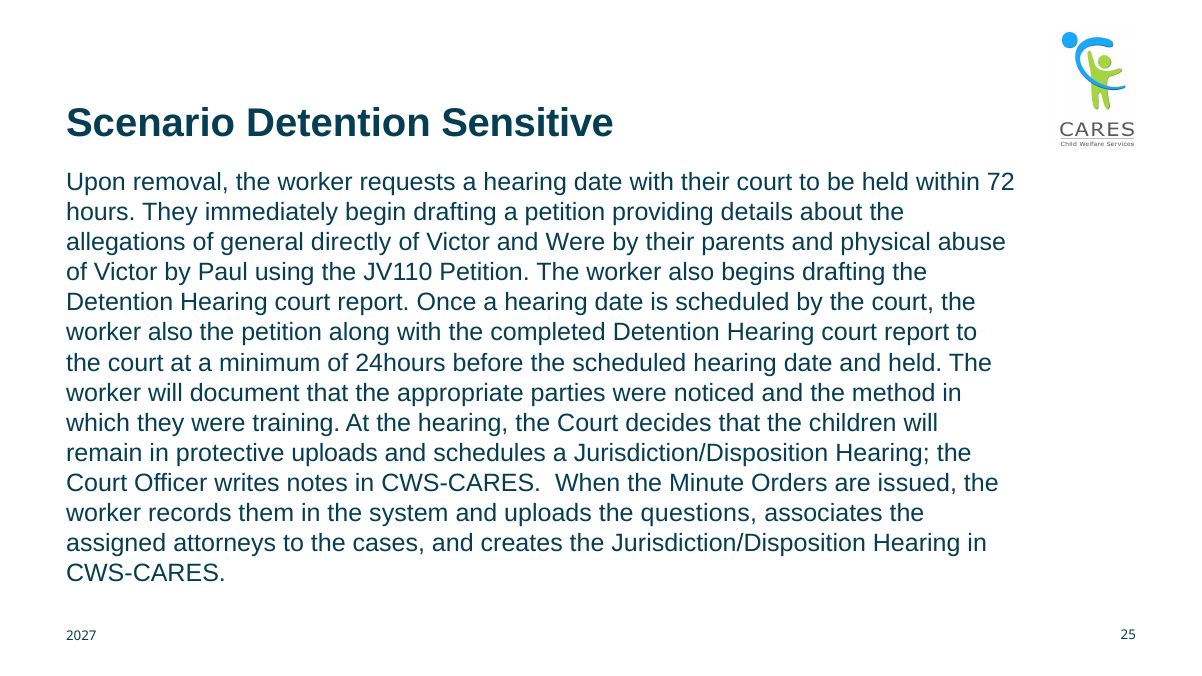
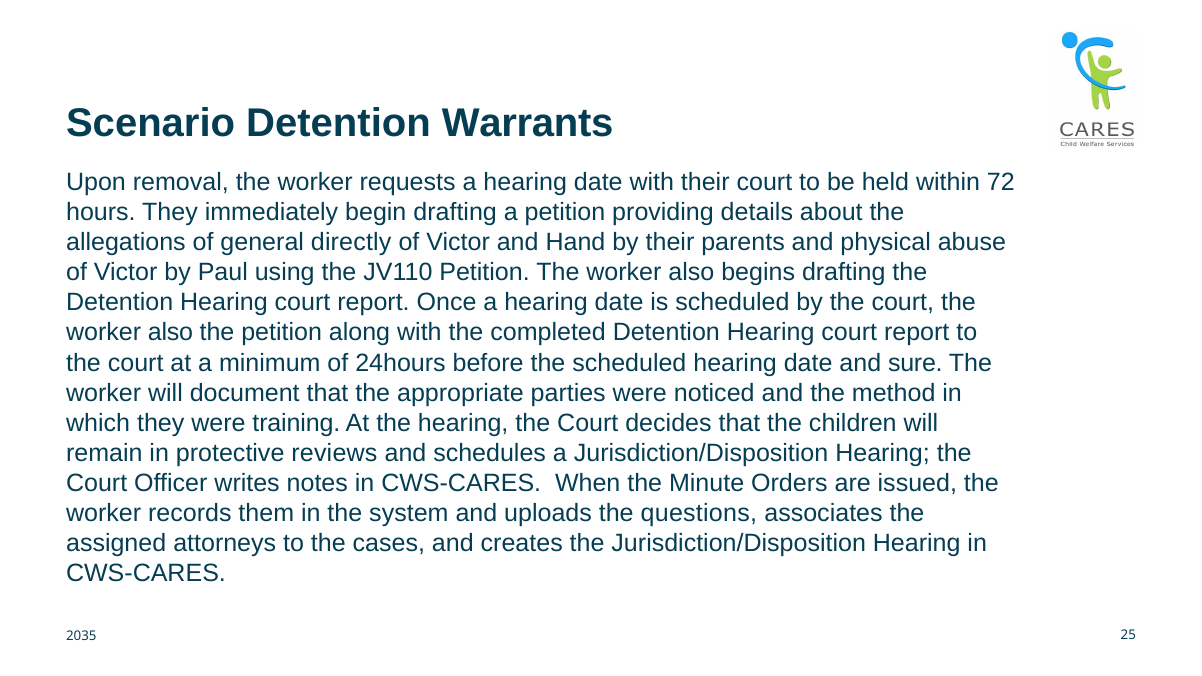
Sensitive: Sensitive -> Warrants (528, 123)
and Were: Were -> Hand (575, 243)
and held: held -> sure (915, 363)
protective uploads: uploads -> reviews (334, 453)
2027: 2027 -> 2035 (81, 636)
